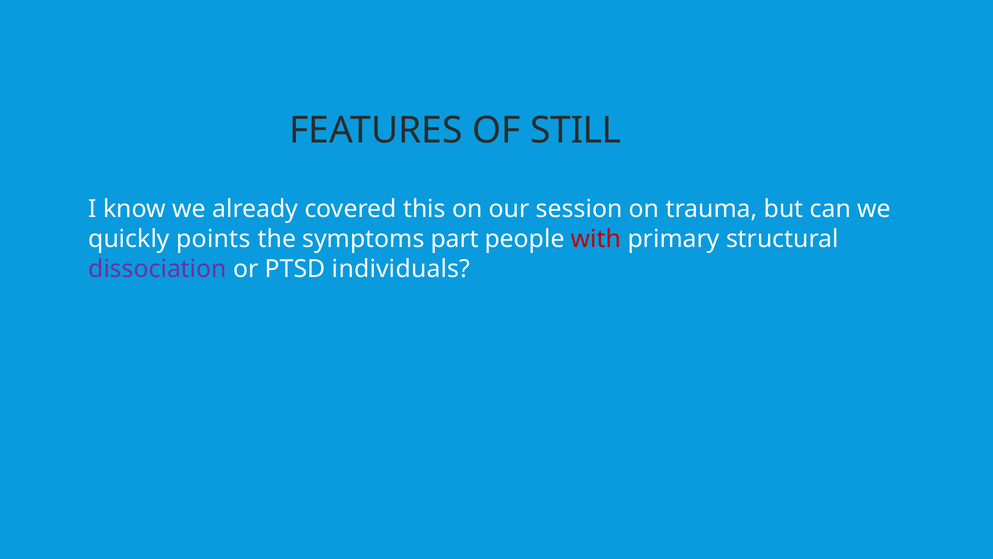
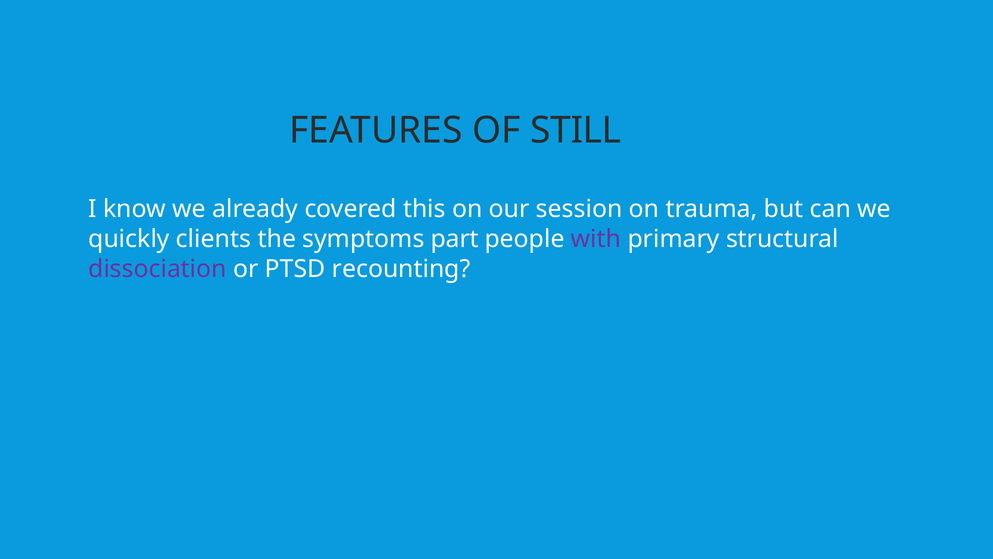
points: points -> clients (214, 239)
with colour: red -> purple (596, 239)
individuals: individuals -> recounting (401, 269)
